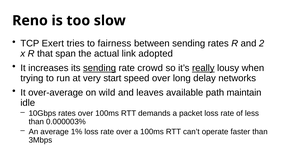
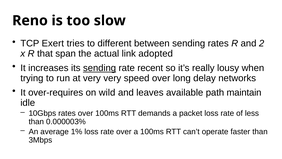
fairness: fairness -> different (115, 43)
crowd: crowd -> recent (150, 68)
really underline: present -> none (203, 68)
very start: start -> very (112, 78)
over-average: over-average -> over-requires (56, 92)
